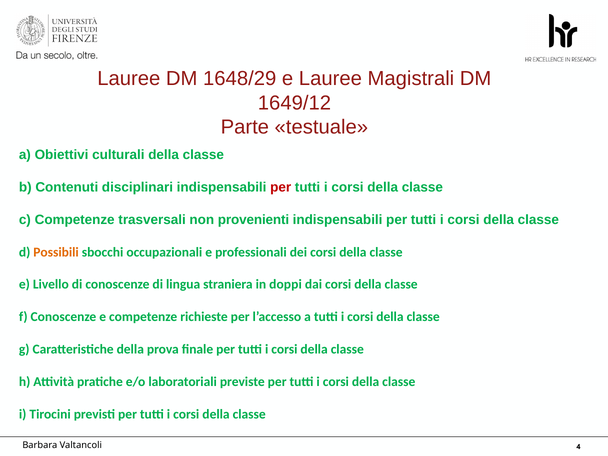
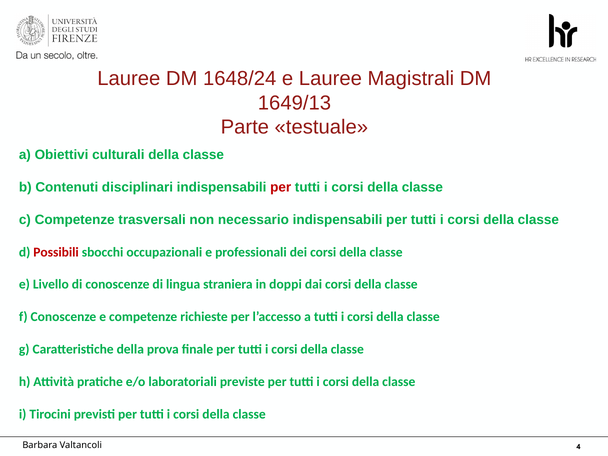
1648/29: 1648/29 -> 1648/24 (240, 79)
1649/12: 1649/12 -> 1649/13 (294, 103)
provenienti: provenienti -> necessario (253, 220)
Possibili colour: orange -> red (56, 252)
